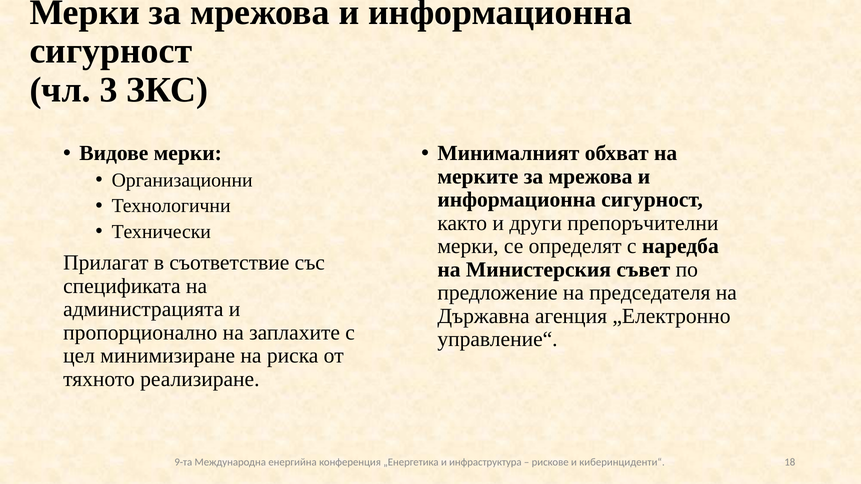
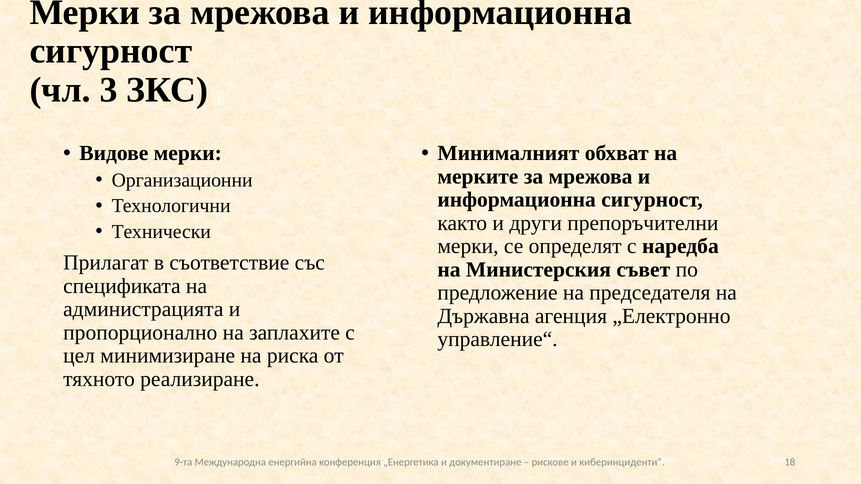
инфраструктура: инфраструктура -> документиране (485, 463)
